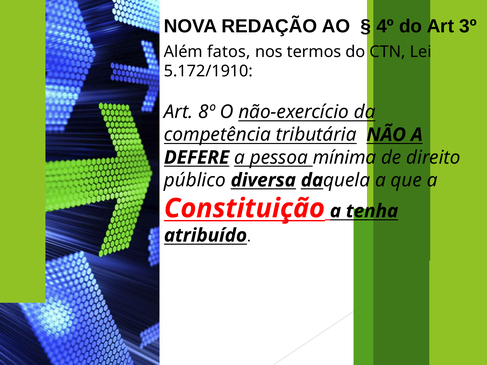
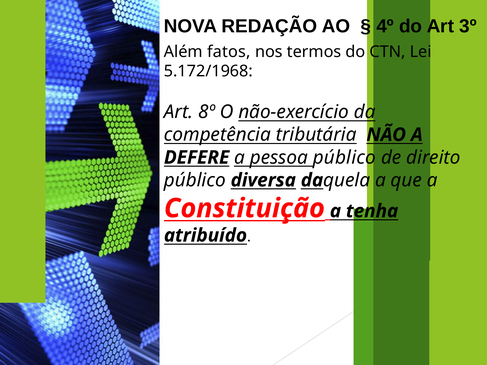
5.172/1910: 5.172/1910 -> 5.172/1968 (208, 71)
pessoa mínima: mínima -> público (344, 158)
